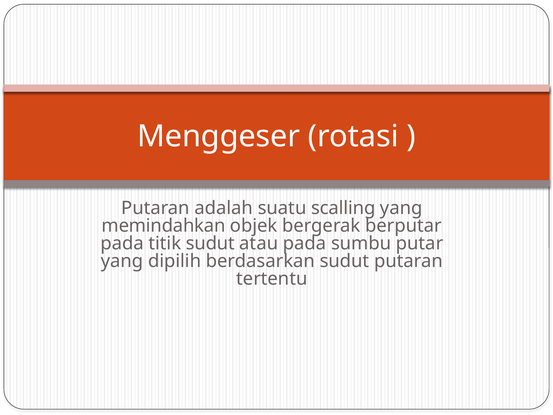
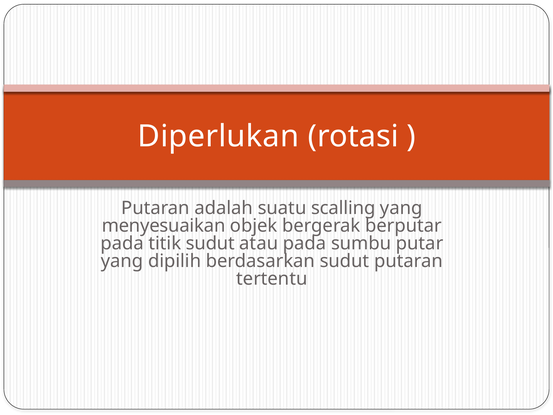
Menggeser: Menggeser -> Diperlukan (218, 136)
memindahkan: memindahkan -> menyesuaikan (164, 226)
